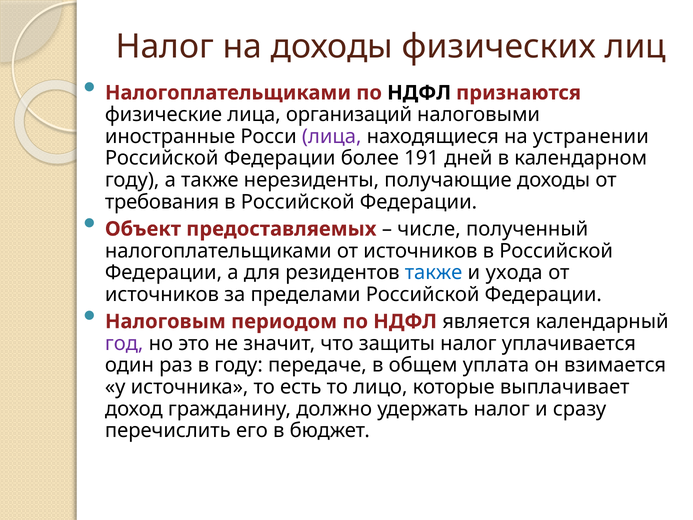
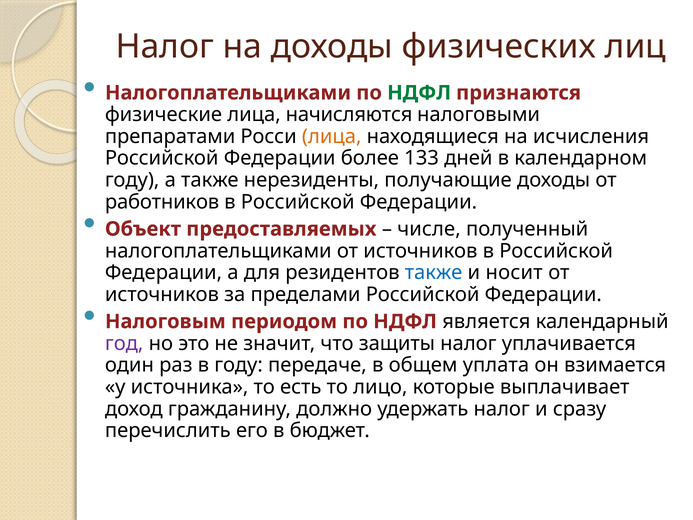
НДФЛ colour: black -> green (419, 93)
организаций: организаций -> начисляются (349, 115)
иностранные: иностранные -> препаратами (170, 136)
лица colour: purple -> orange (332, 136)
устранении: устранении -> исчисления (591, 136)
191: 191 -> 133 (422, 158)
требования: требования -> работников (162, 202)
ухода: ухода -> носит (514, 273)
